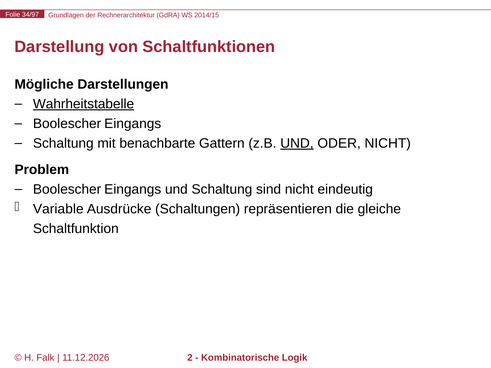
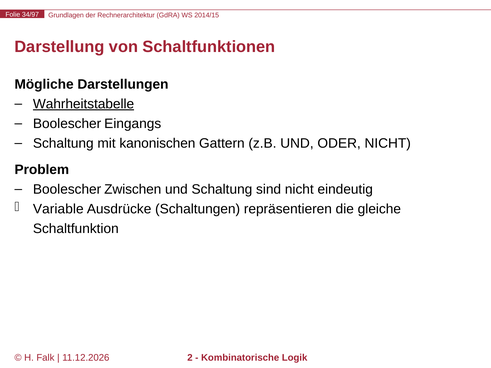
benachbarte: benachbarte -> kanonischen (157, 143)
UND underline: present -> none (297, 143)
Eingangs: Eingangs -> Zwischen (133, 190)
